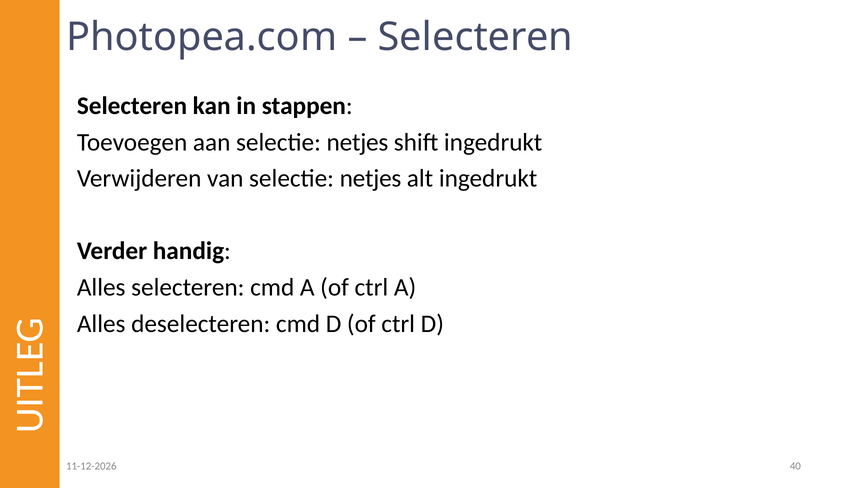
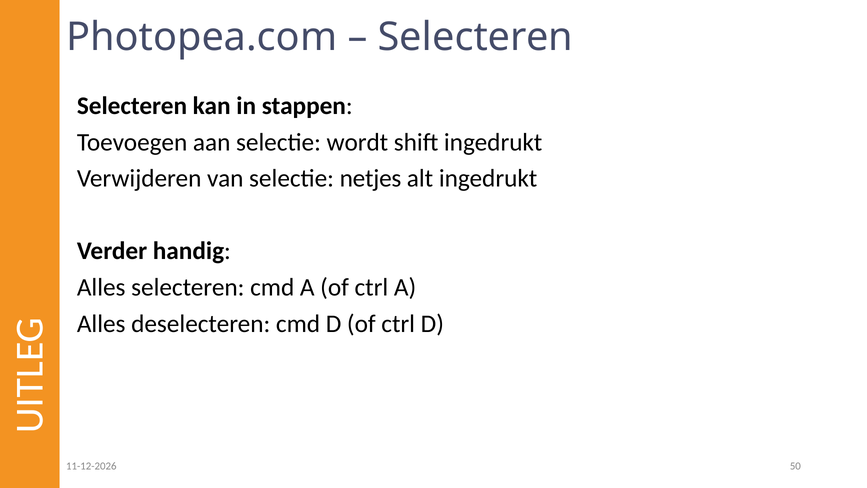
aan selectie netjes: netjes -> wordt (357, 142)
40: 40 -> 50 (795, 466)
